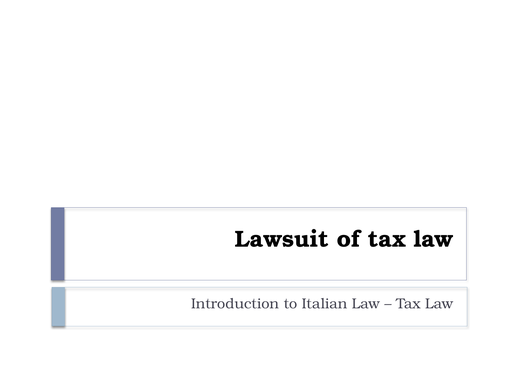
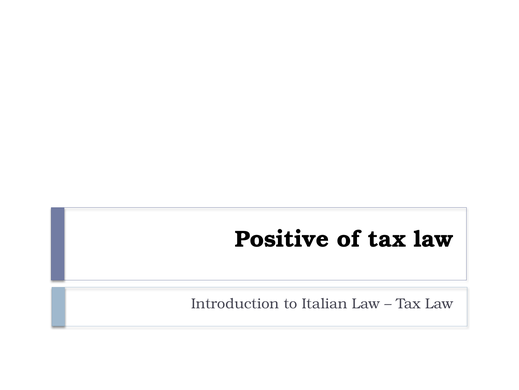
Lawsuit: Lawsuit -> Positive (282, 239)
